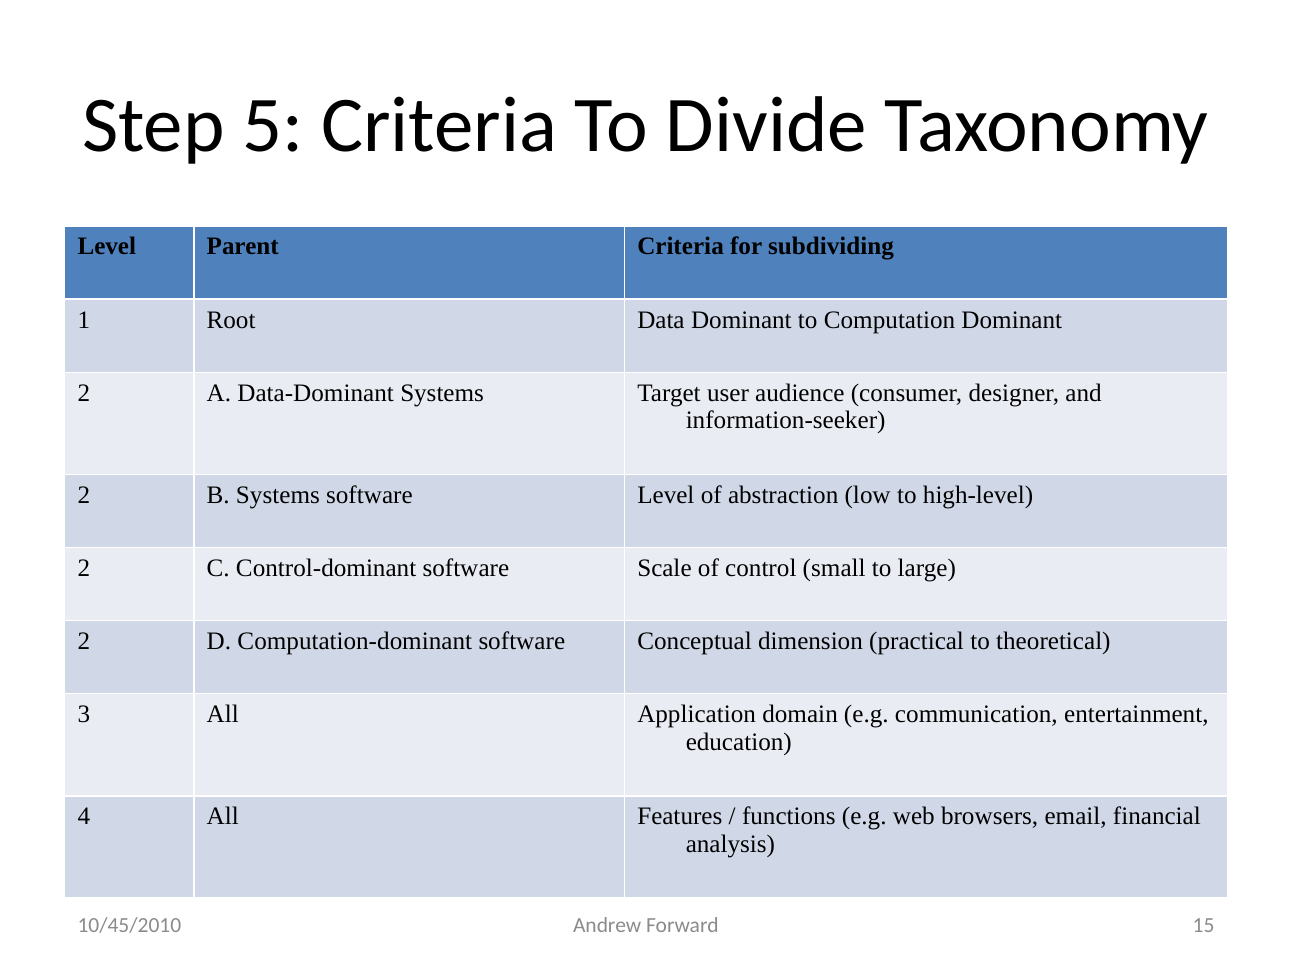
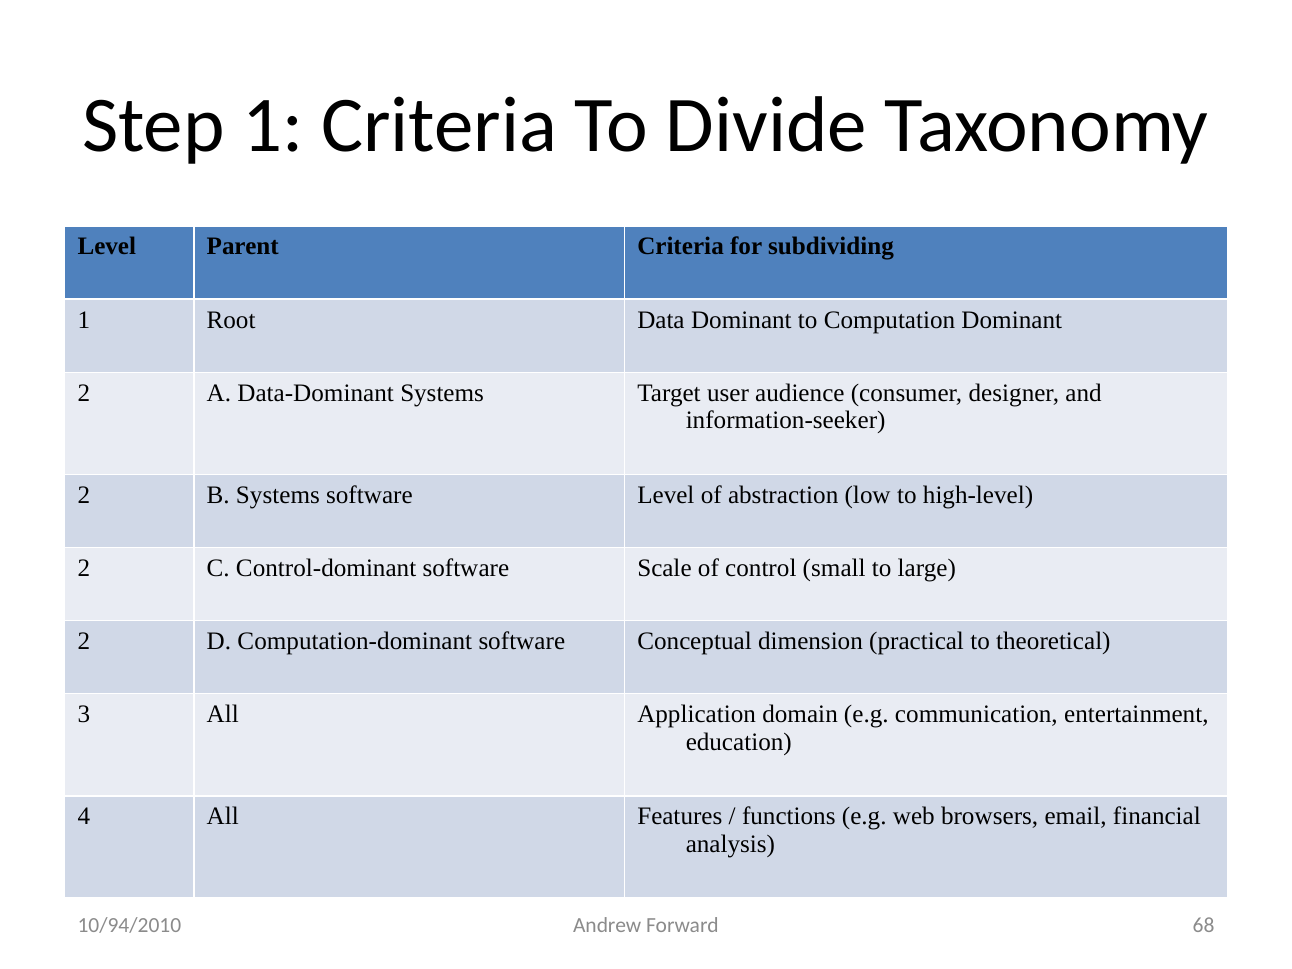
Step 5: 5 -> 1 (273, 125)
10/45/2010: 10/45/2010 -> 10/94/2010 (129, 925)
15: 15 -> 68 (1204, 925)
